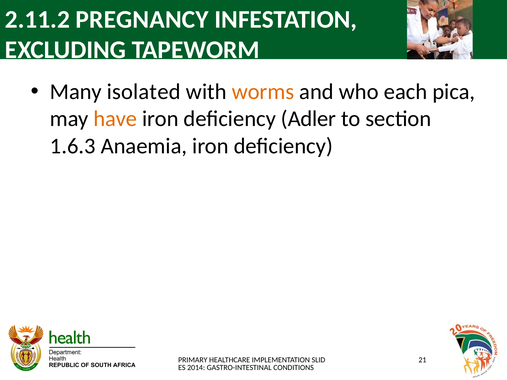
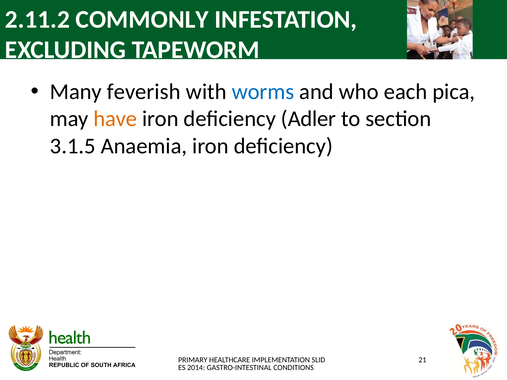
PREGNANCY: PREGNANCY -> COMMONLY (142, 19)
isolated: isolated -> feverish (144, 92)
worms colour: orange -> blue (263, 92)
1.6.3: 1.6.3 -> 3.1.5 (73, 146)
